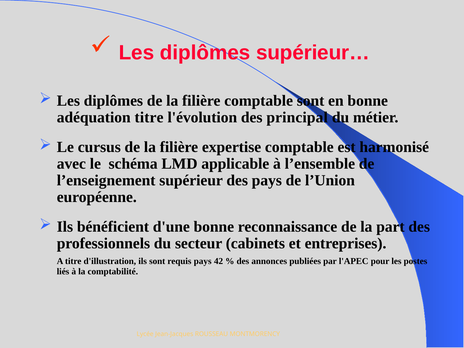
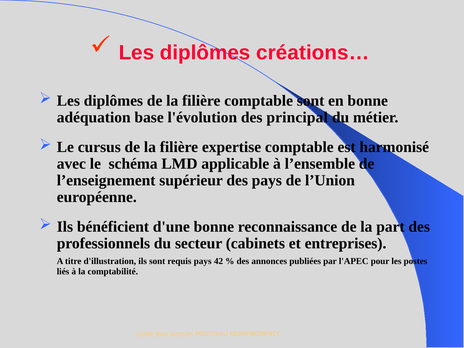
supérieur…: supérieur… -> créations… (313, 53)
adéquation titre: titre -> base (149, 117)
